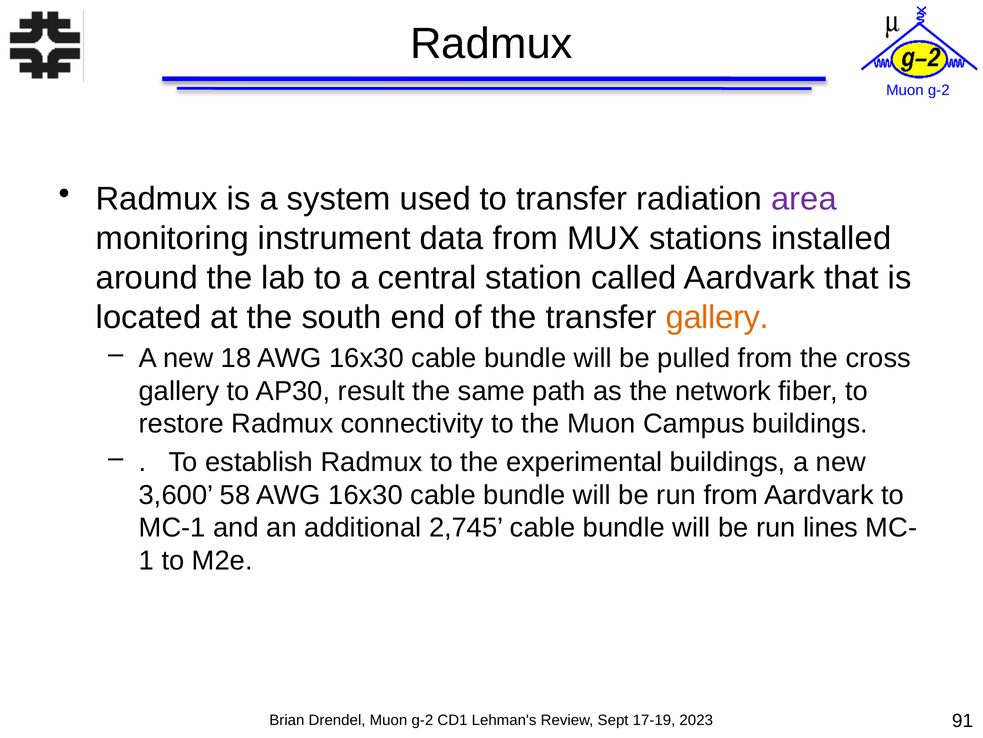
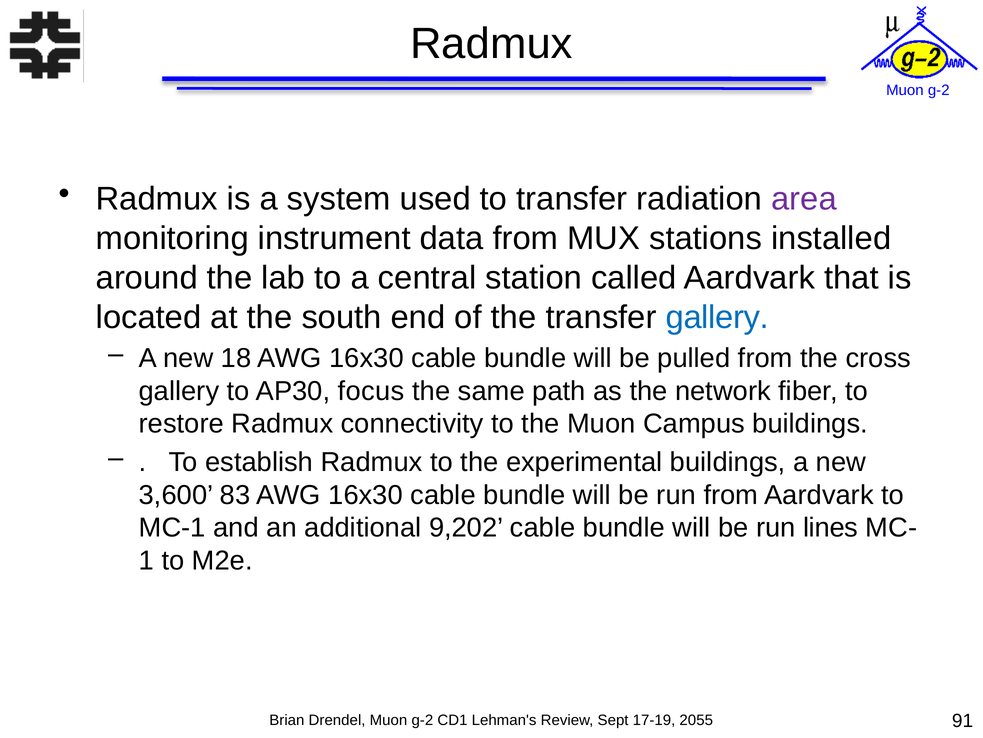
gallery colour: orange -> blue (717, 317)
result: result -> focus (371, 391)
58: 58 -> 83 (235, 495)
2,745: 2,745 -> 9,202 (466, 527)
2023: 2023 -> 2055 (696, 719)
